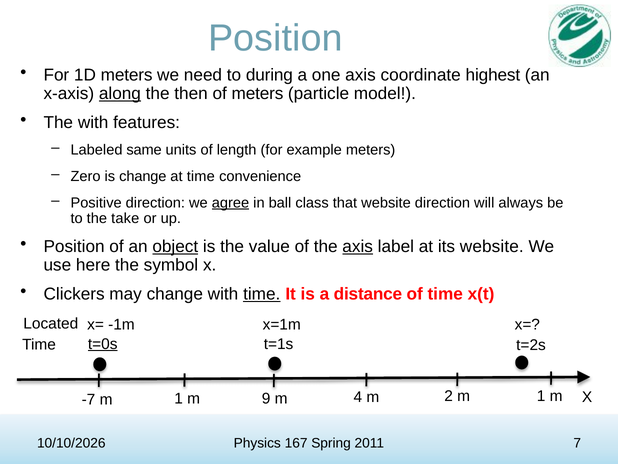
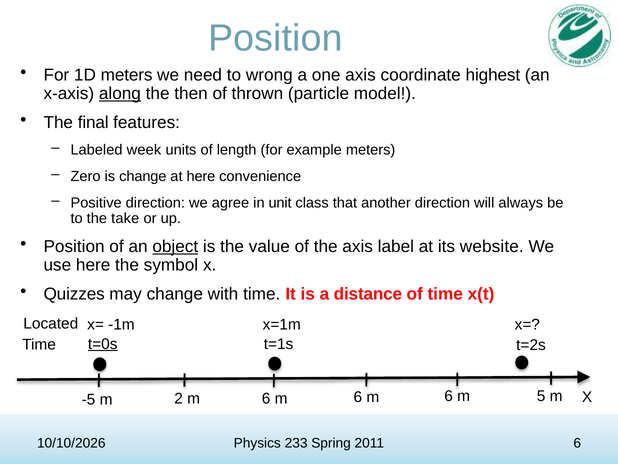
during: during -> wrong (269, 75)
of meters: meters -> thrown (257, 93)
The with: with -> final (93, 123)
same: same -> week (144, 150)
at time: time -> here (201, 176)
agree underline: present -> none (230, 203)
ball: ball -> unit (280, 203)
that website: website -> another (386, 203)
axis underline: present -> none (358, 246)
Clickers: Clickers -> Quizzes (74, 294)
time underline: present -> none (262, 294)
-7: -7 -> -5 (88, 399)
1: 1 -> 2 (179, 398)
9: 9 -> 6 (266, 398)
4: 4 -> 6 (358, 397)
2: 2 -> 6 (449, 396)
1: 1 -> 5 (541, 396)
167: 167 -> 233 (296, 443)
2011 7: 7 -> 6 (577, 443)
